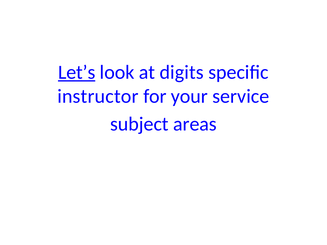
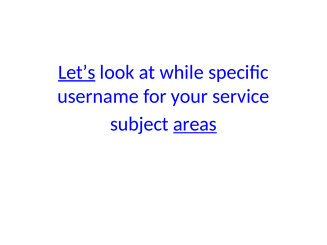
digits: digits -> while (182, 72)
instructor: instructor -> username (98, 96)
areas underline: none -> present (195, 124)
